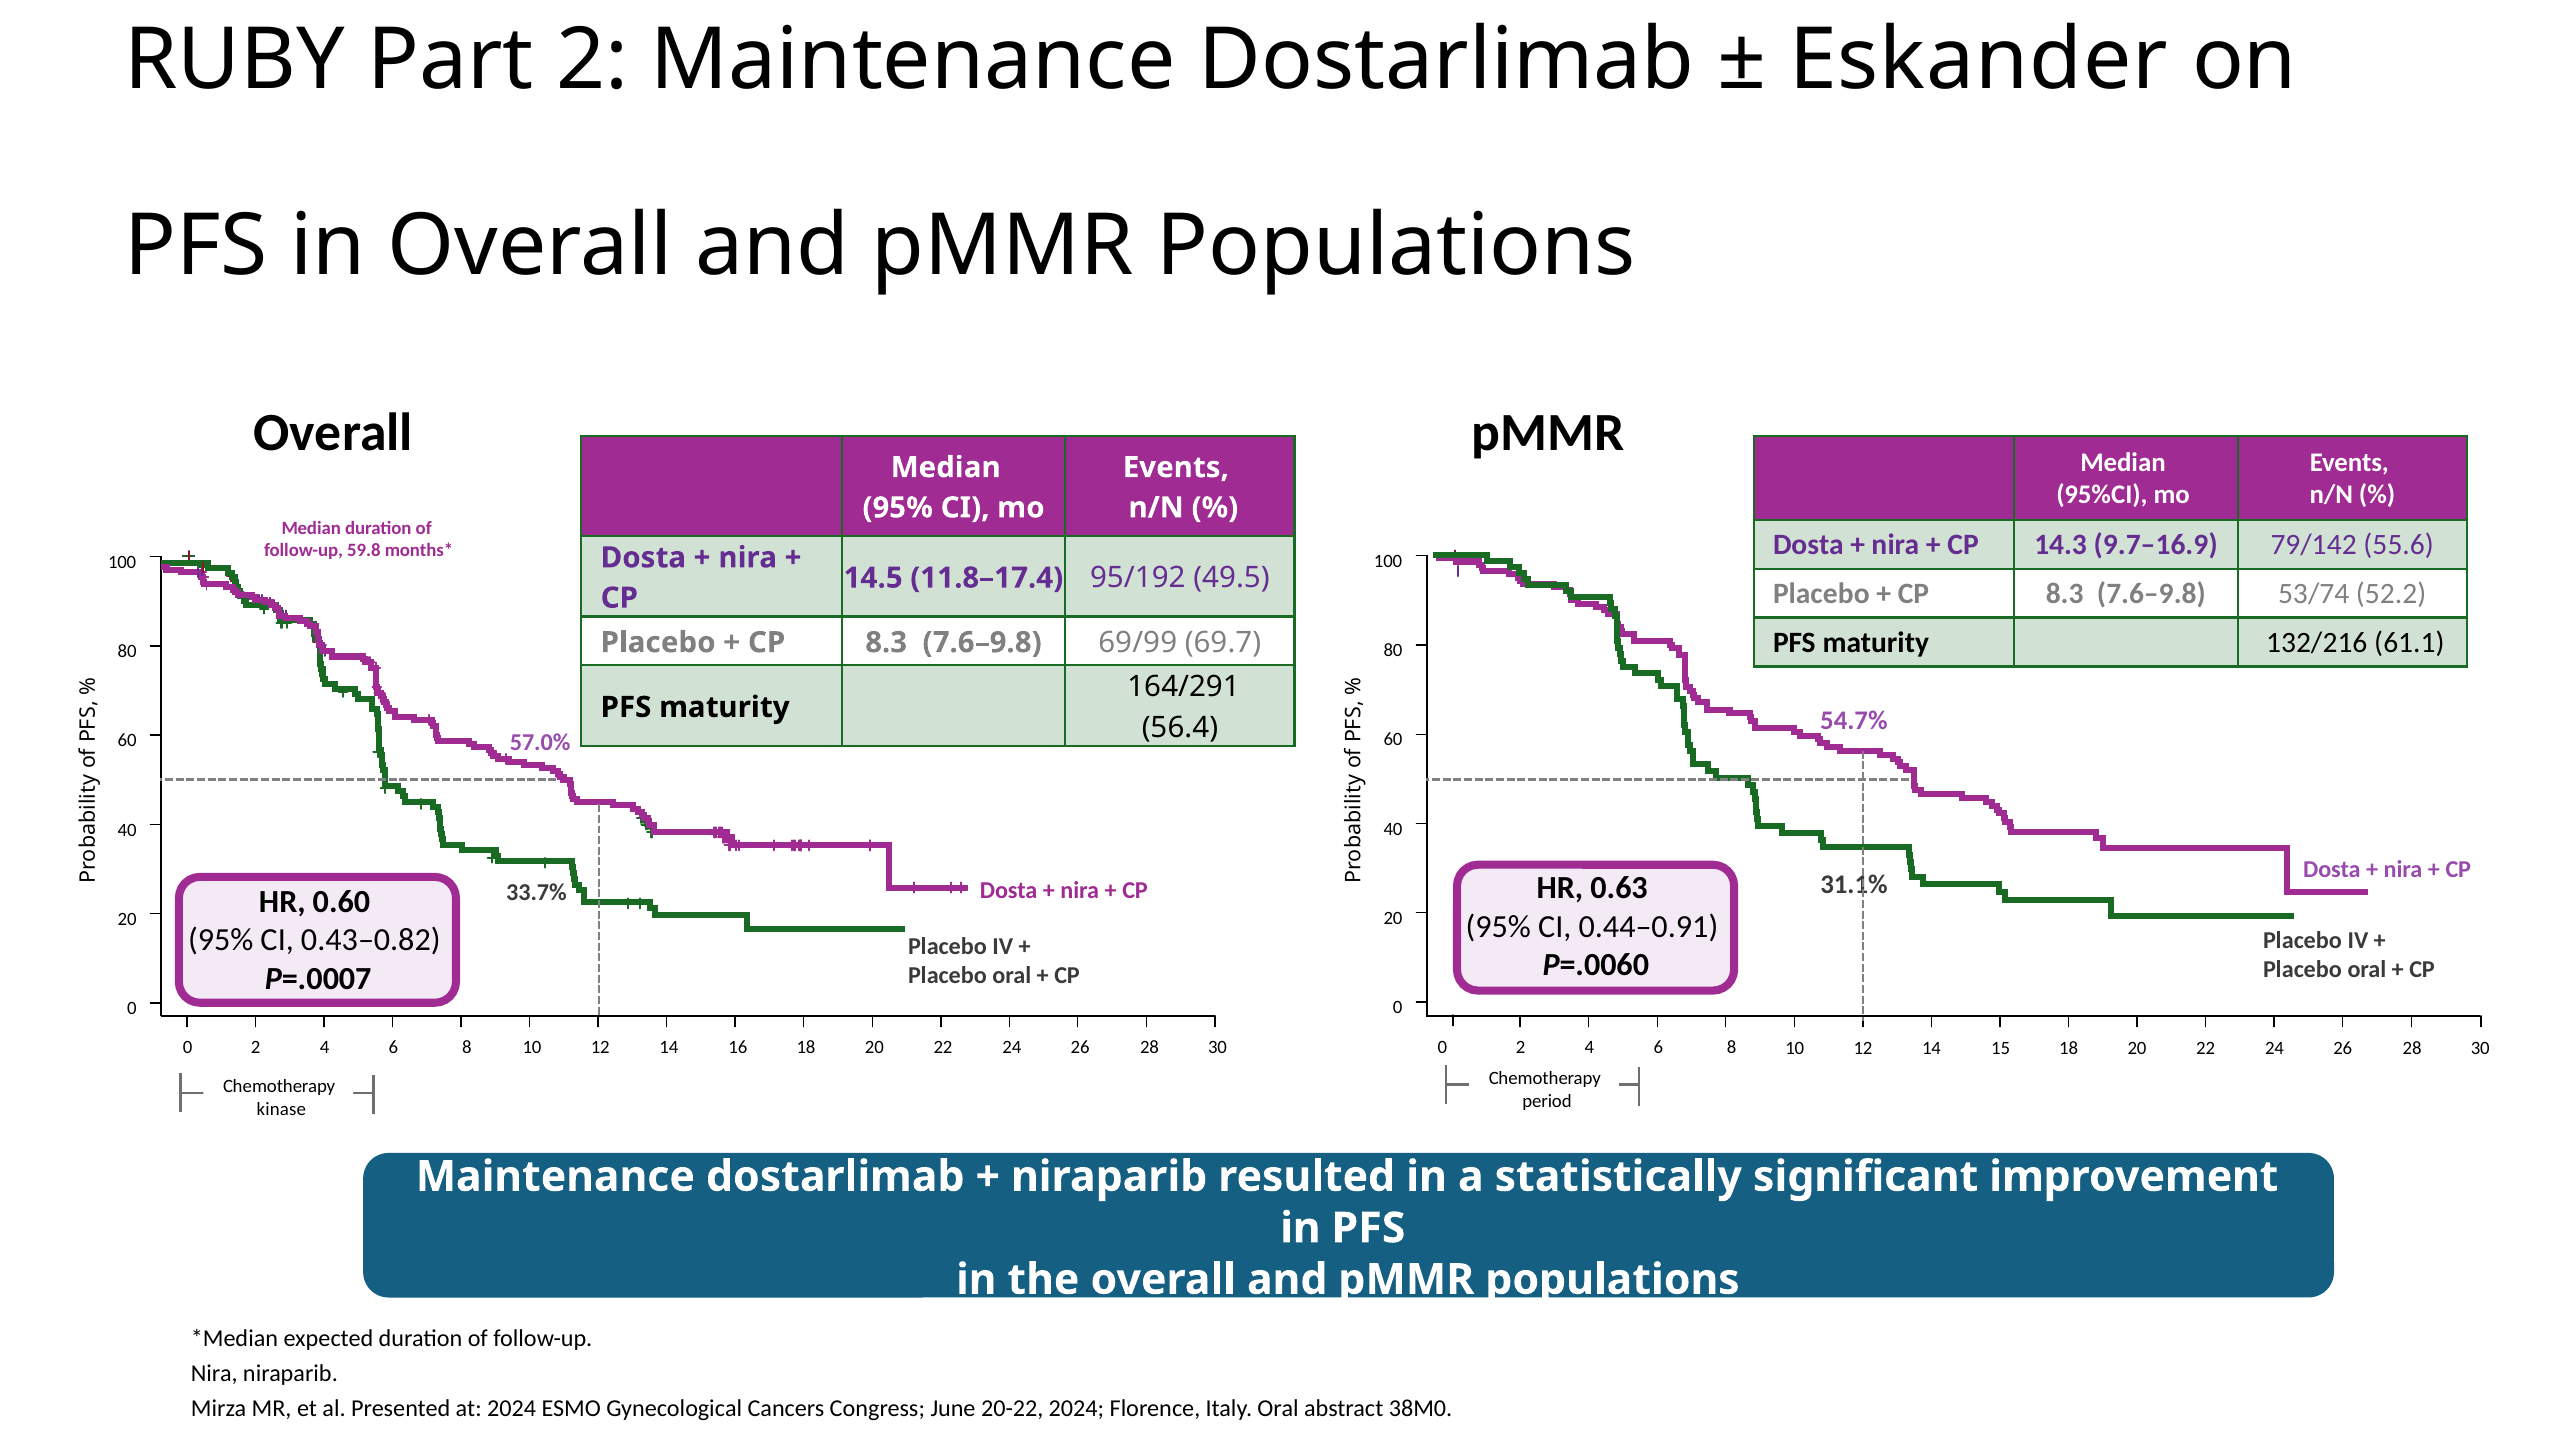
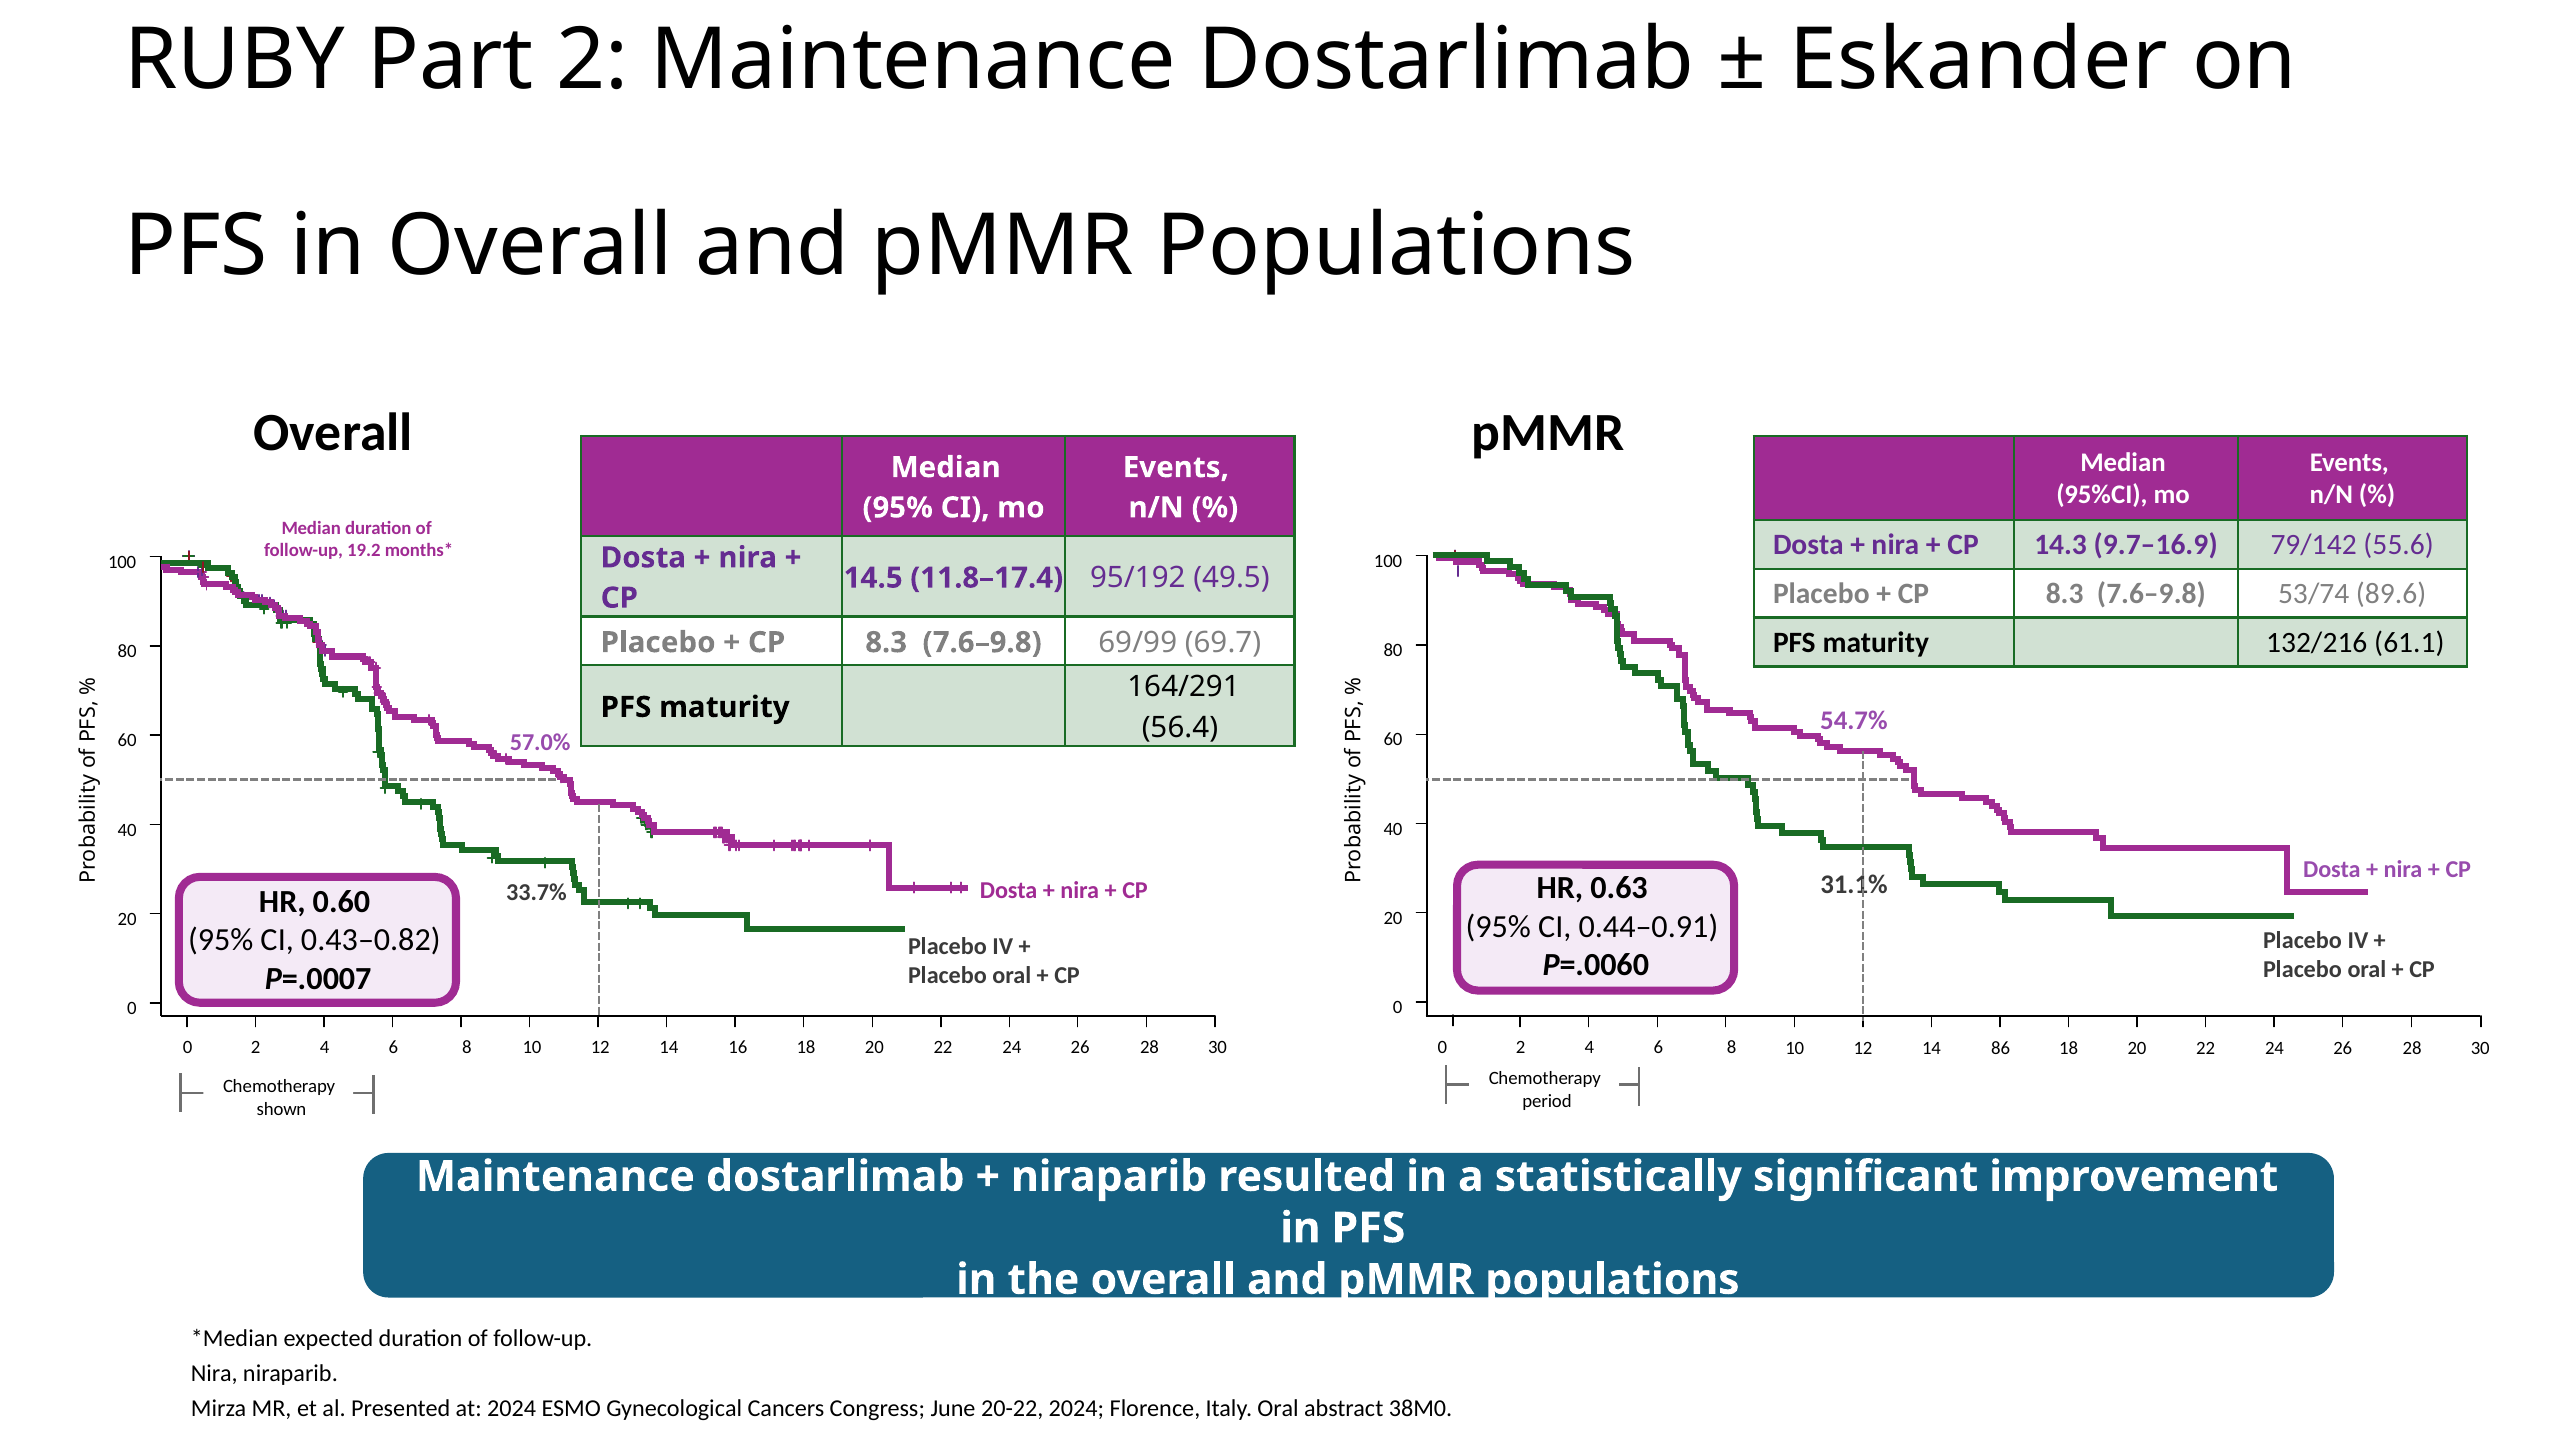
59.8: 59.8 -> 19.2 (364, 551)
52.2: 52.2 -> 89.6 (2391, 594)
15: 15 -> 86 (2001, 1049)
kinase: kinase -> shown (282, 1109)
